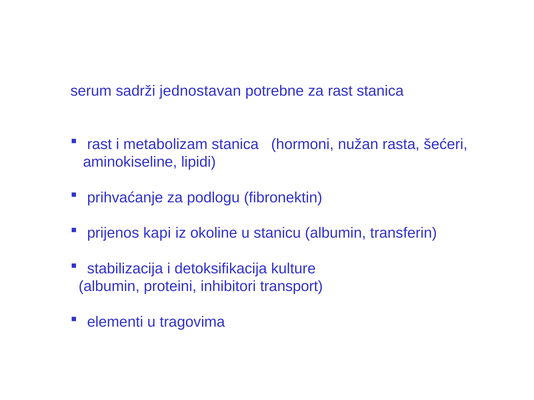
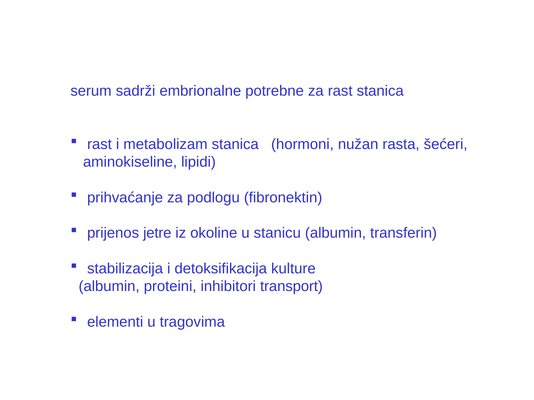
jednostavan: jednostavan -> embrionalne (200, 91)
kapi: kapi -> jetre (157, 233)
